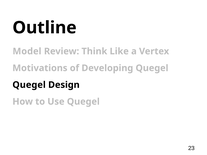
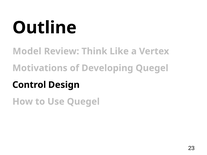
Quegel: Quegel -> Control (29, 85)
